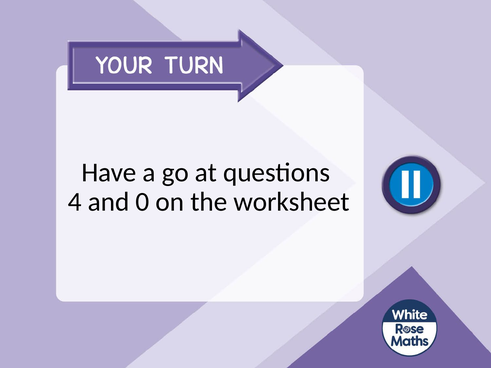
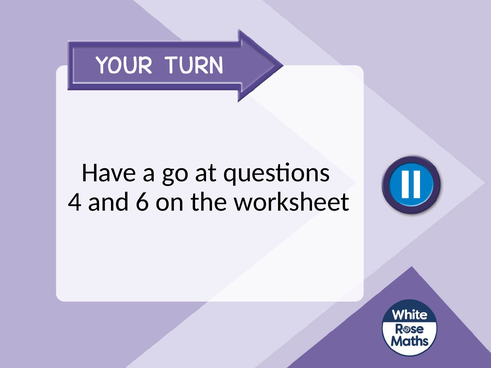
0: 0 -> 6 (142, 202)
